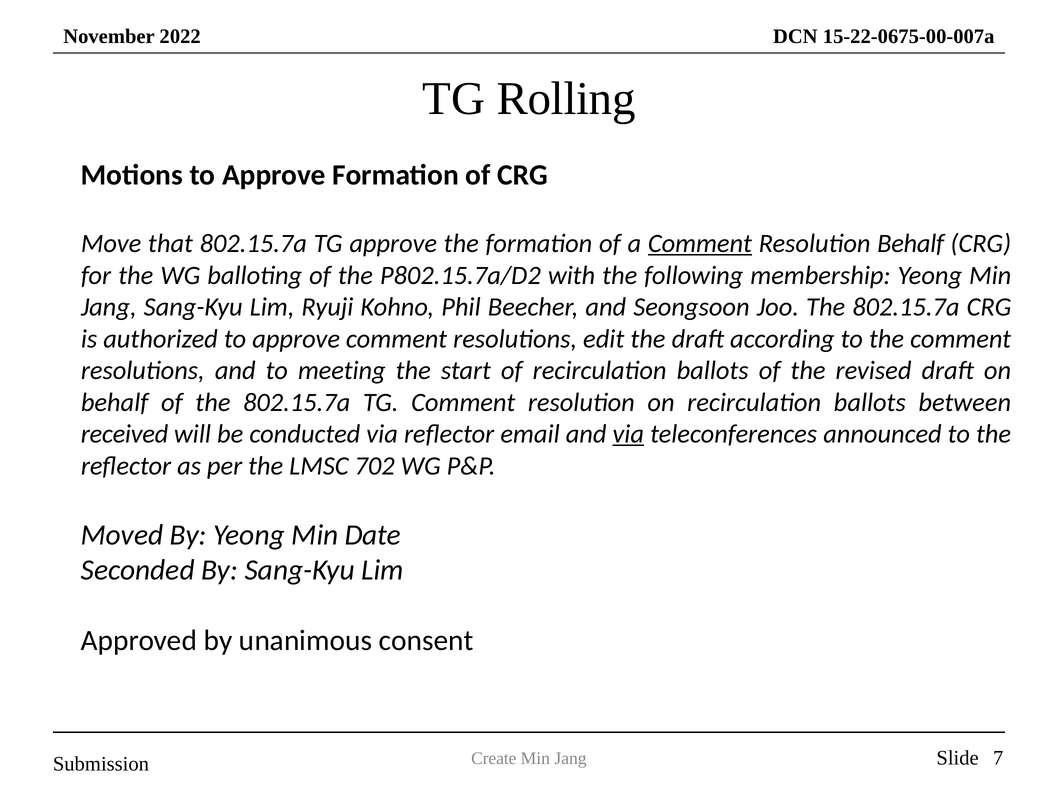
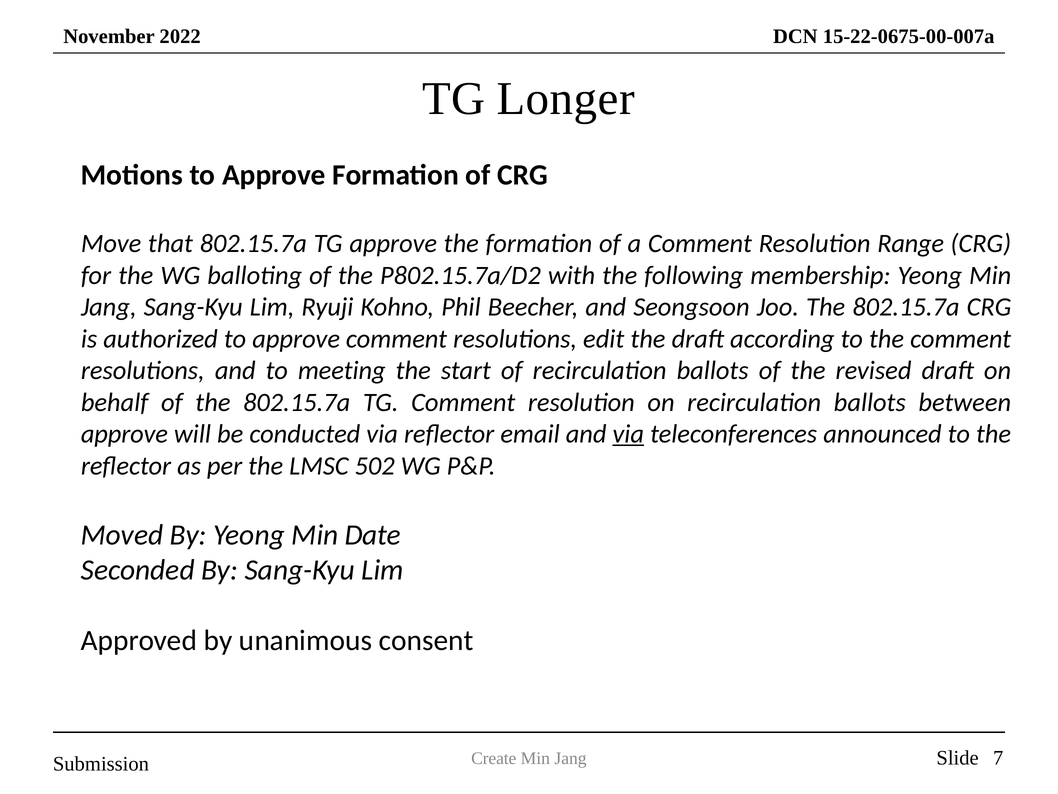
Rolling: Rolling -> Longer (566, 98)
Comment underline: present -> none (700, 243)
Resolution Behalf: Behalf -> Range (911, 243)
received: received -> approve (124, 434)
702: 702 -> 502 (375, 466)
